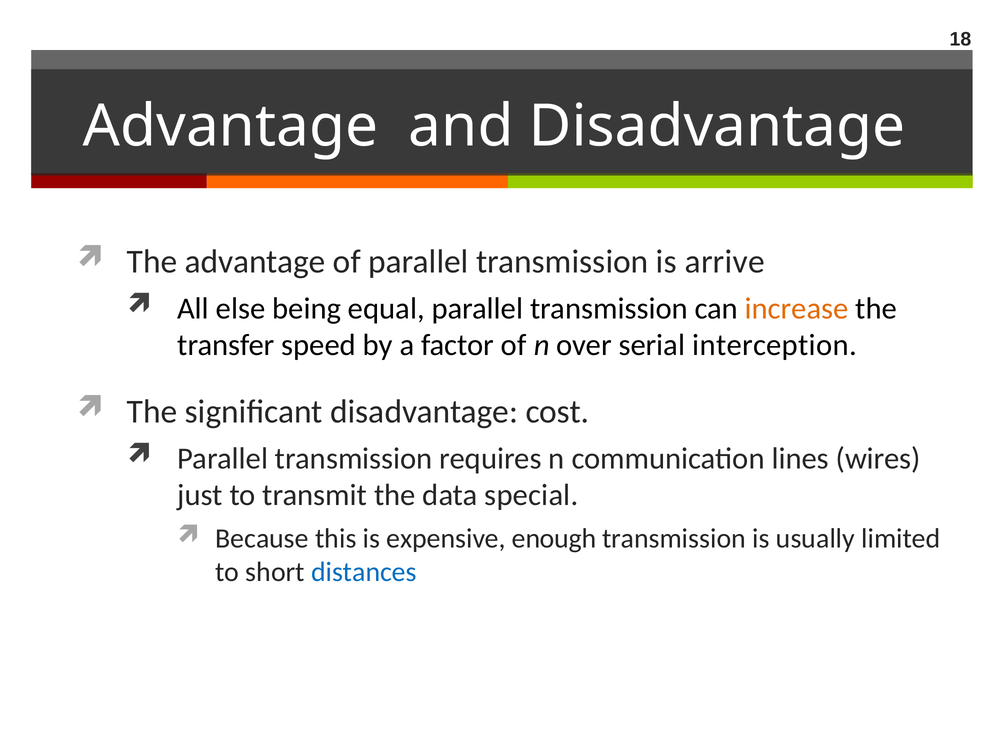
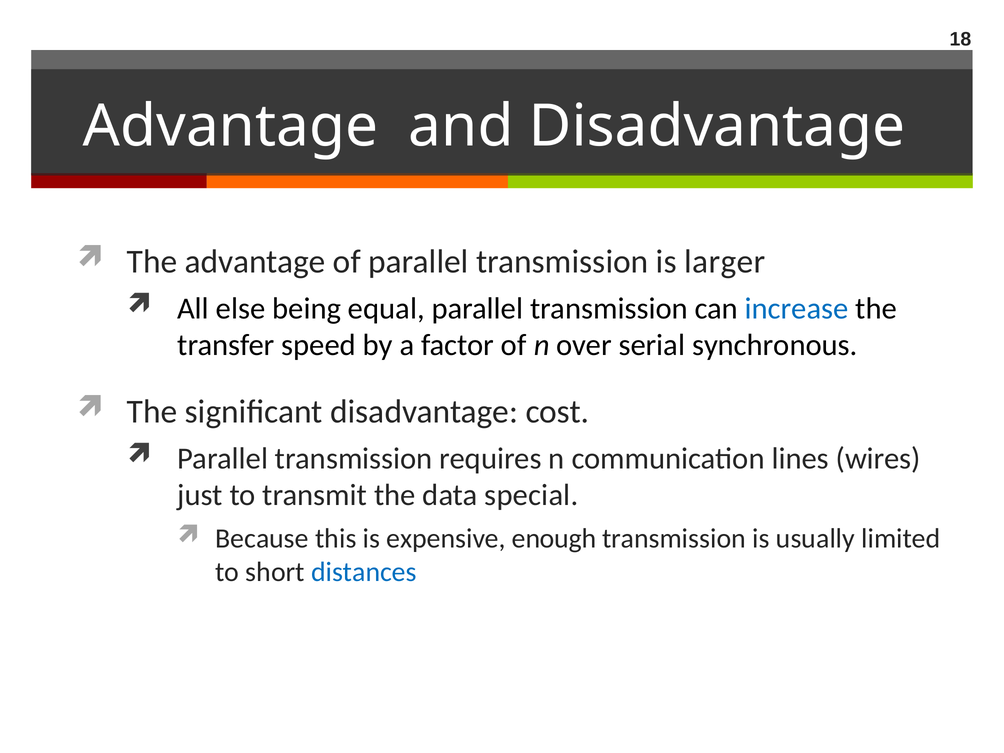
arrive: arrive -> larger (725, 262)
increase colour: orange -> blue (797, 308)
interception: interception -> synchronous (775, 345)
